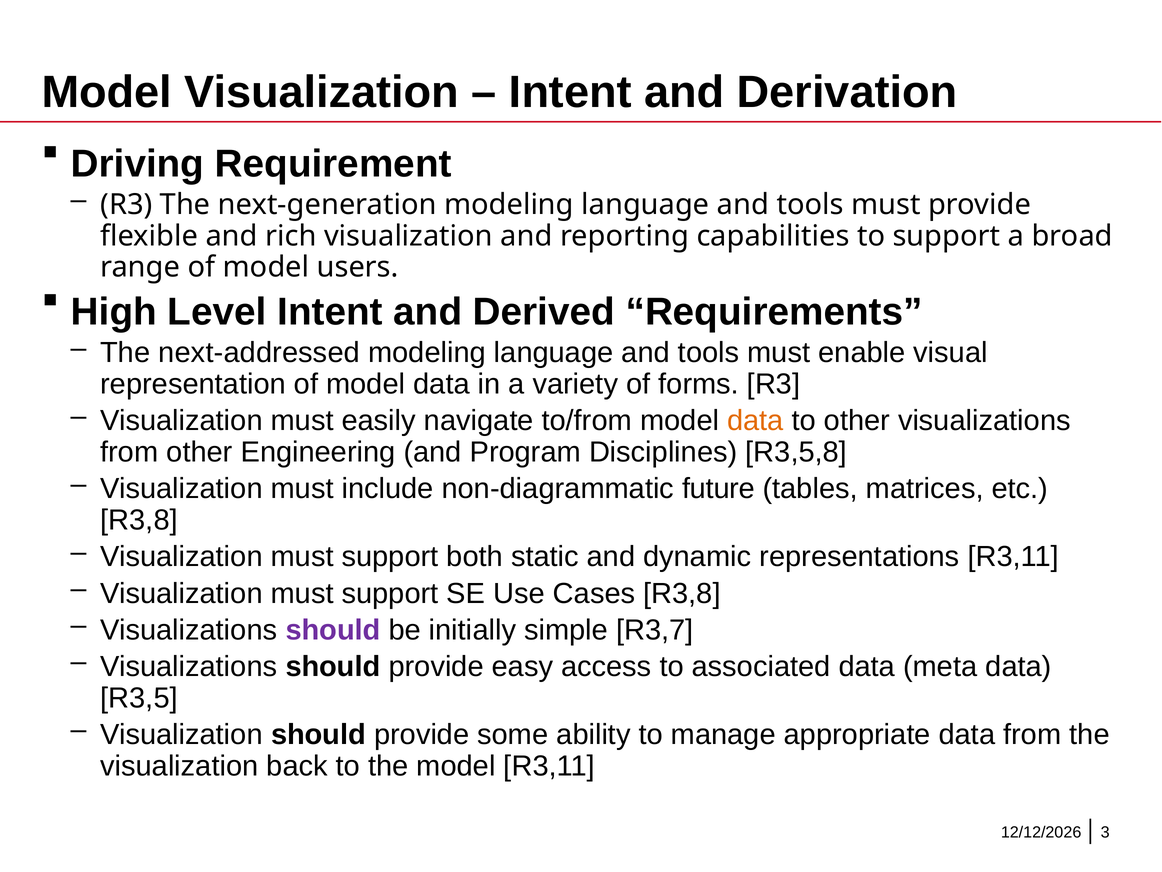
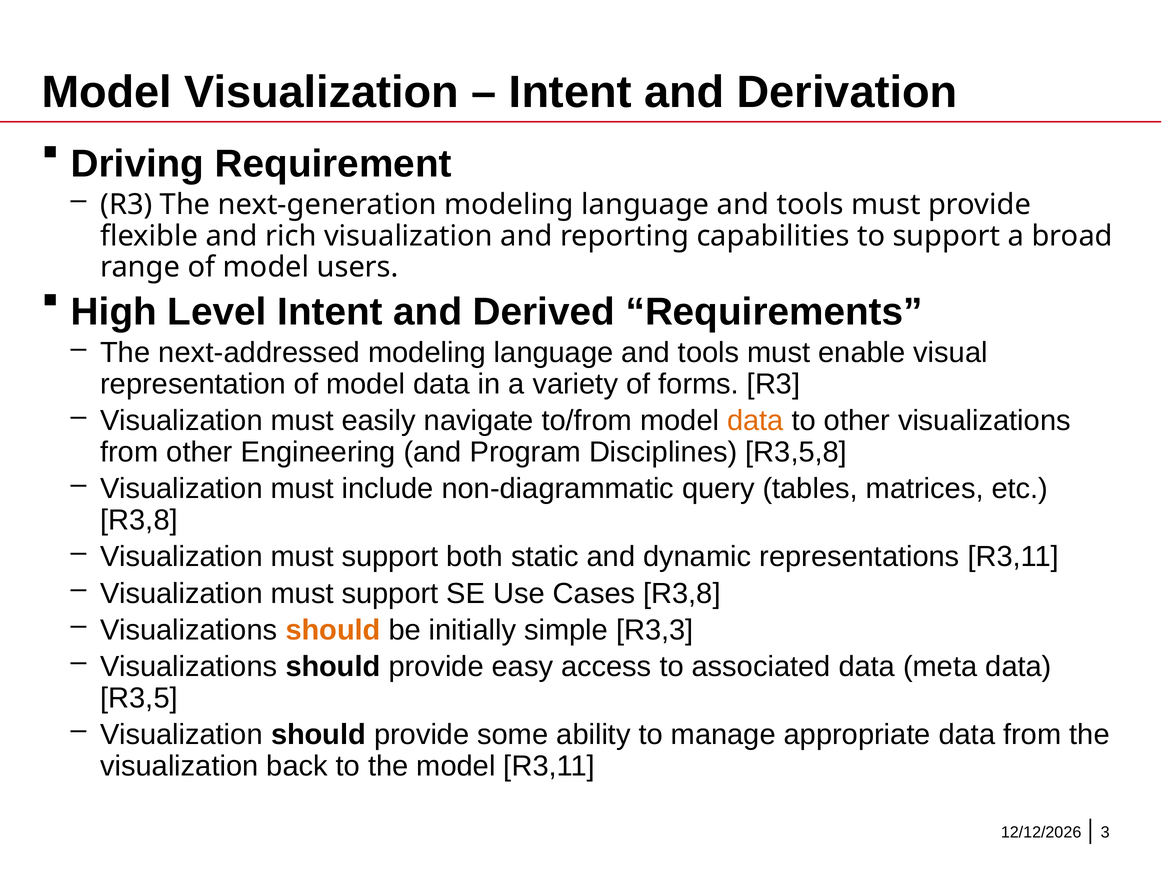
future: future -> query (718, 489)
should colour: purple -> orange (333, 630)
R3,7: R3,7 -> R3,3 (655, 630)
